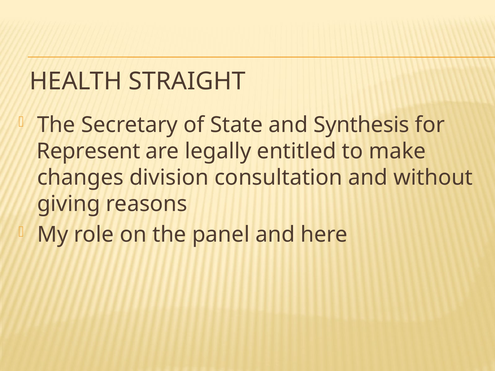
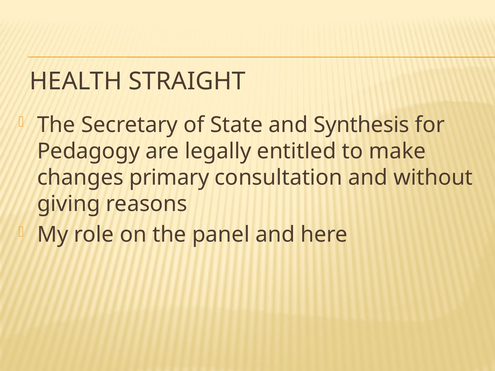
Represent: Represent -> Pedagogy (88, 151)
division: division -> primary (169, 178)
